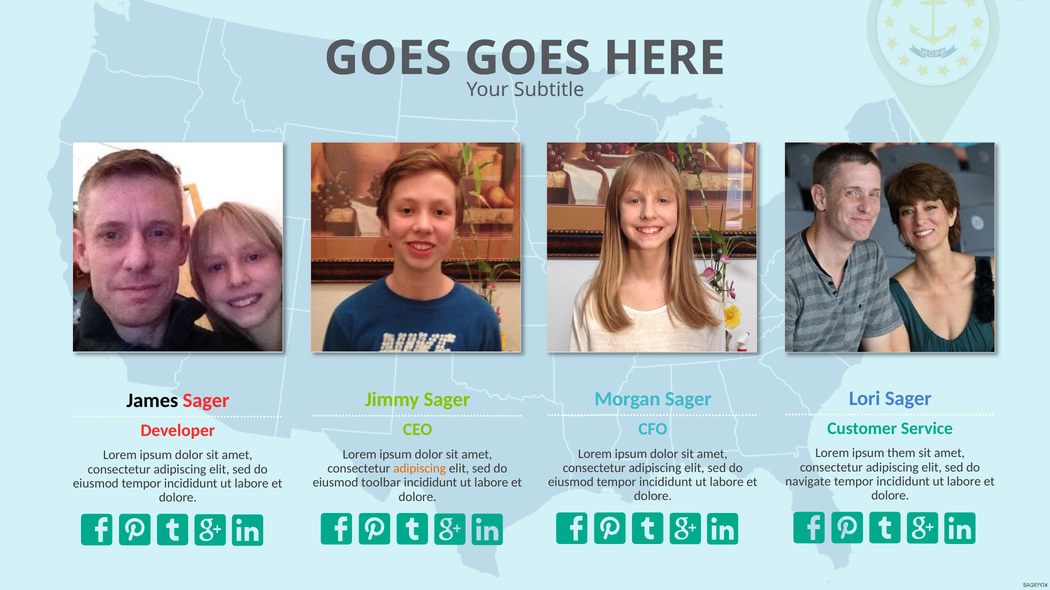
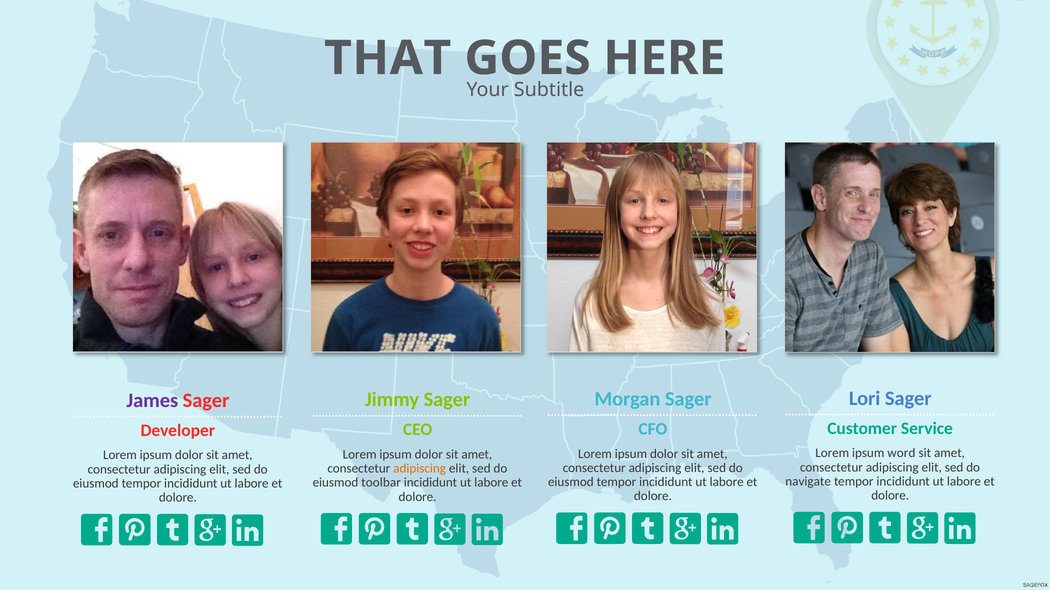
GOES: GOES -> THAT (388, 58)
James colour: black -> purple (152, 401)
them: them -> word (901, 454)
